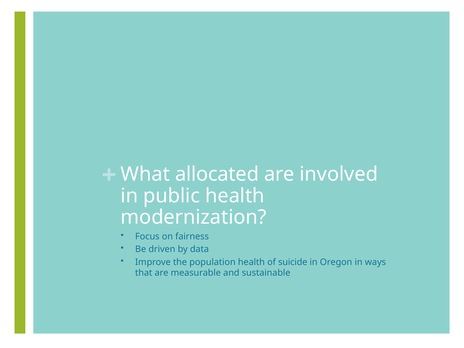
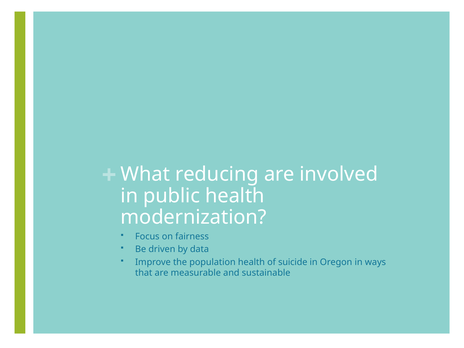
allocated: allocated -> reducing (217, 174)
